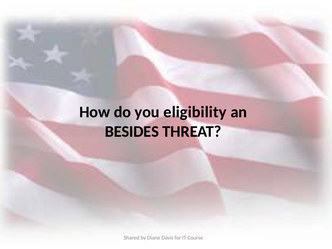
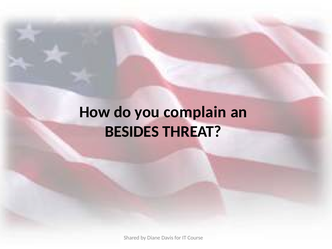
eligibility: eligibility -> complain (195, 112)
